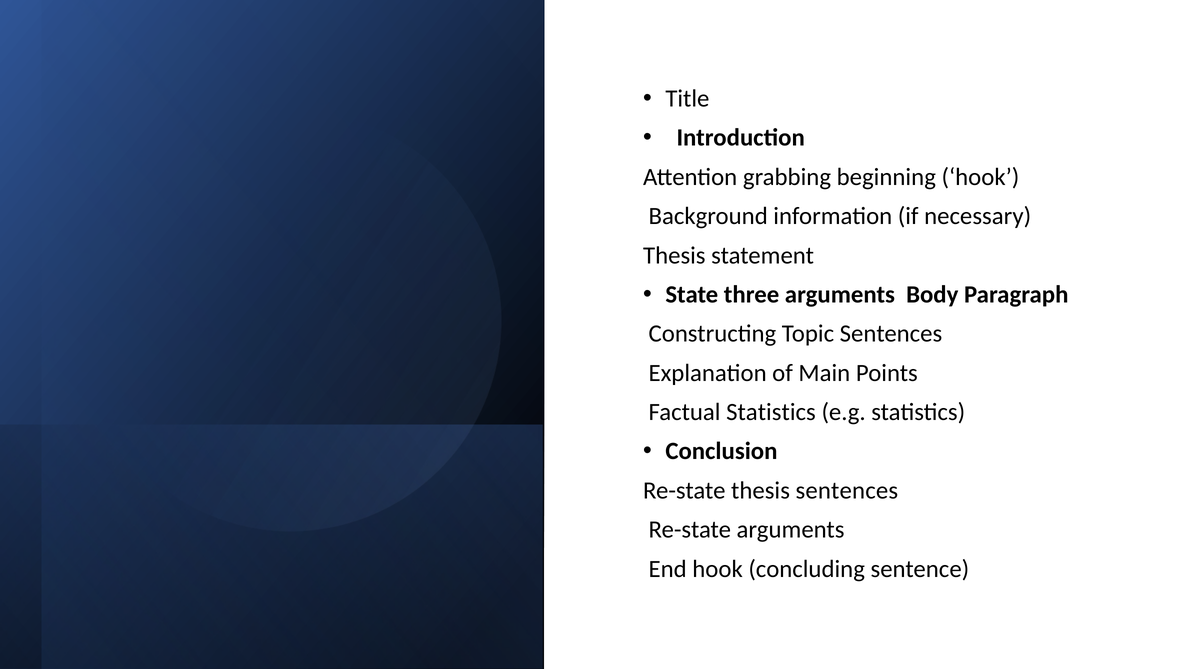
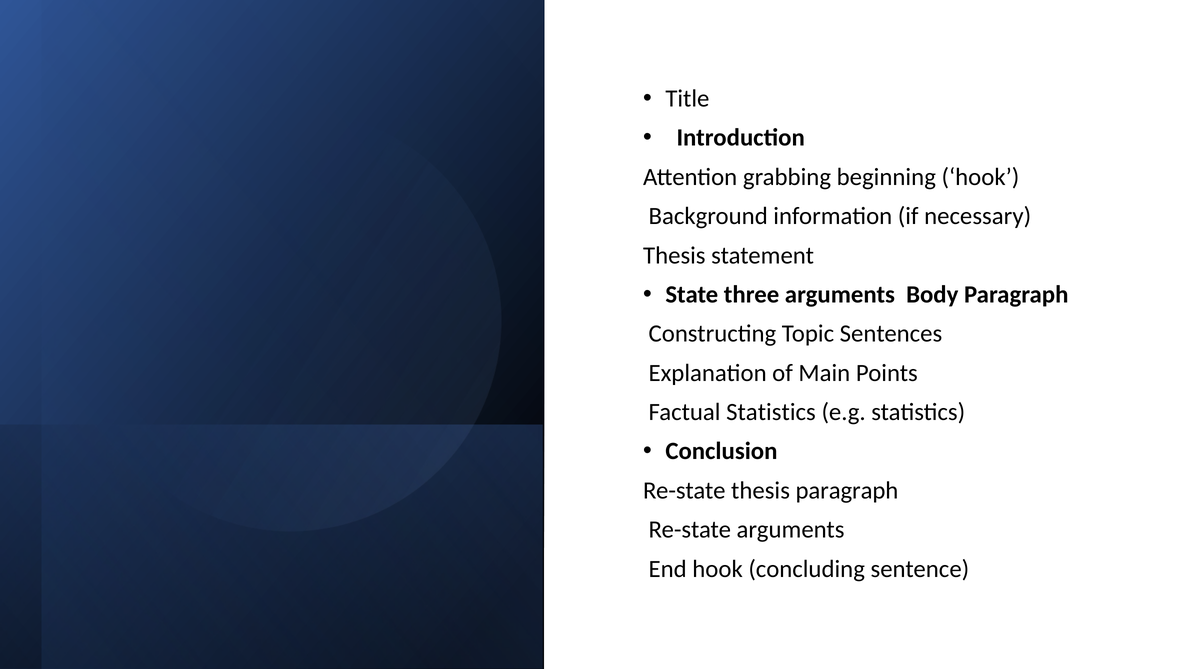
thesis sentences: sentences -> paragraph (847, 490)
